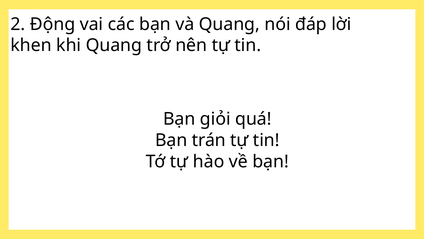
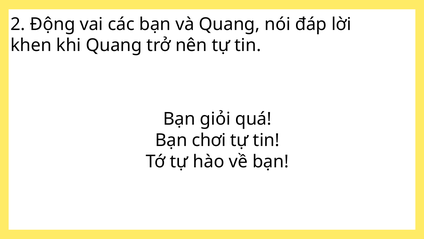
trán: trán -> chơi (209, 140)
